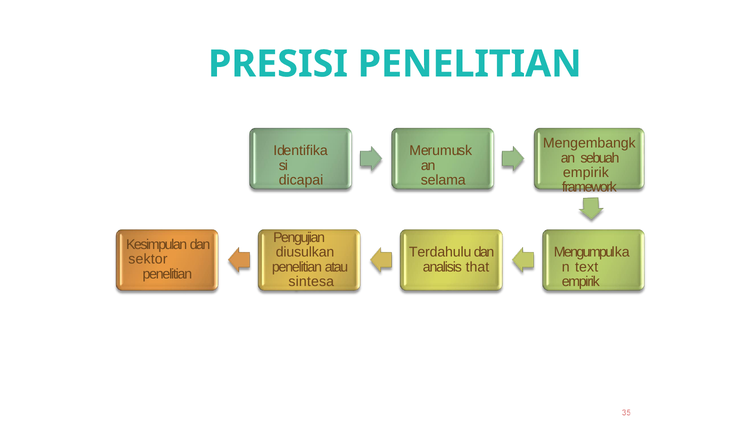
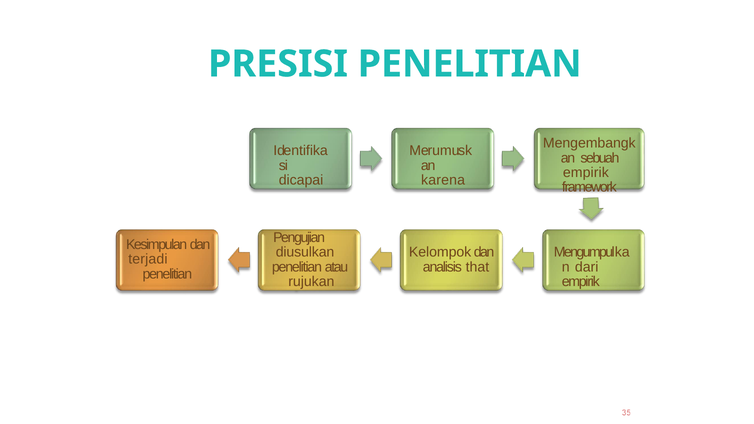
selama: selama -> karena (443, 180)
Terdahulu: Terdahulu -> Kelompok (440, 252)
sektor: sektor -> terjadi (148, 259)
text: text -> dari (587, 267)
sintesa: sintesa -> rujukan (311, 282)
